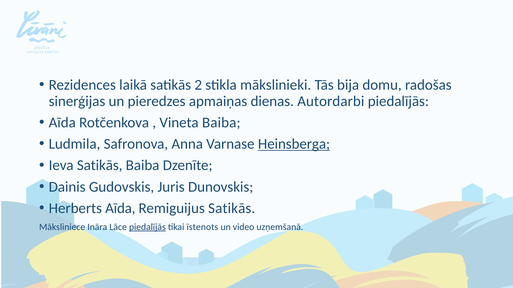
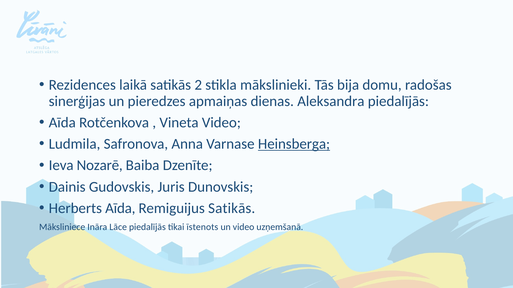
Autordarbi: Autordarbi -> Aleksandra (331, 101)
Vineta Baiba: Baiba -> Video (221, 123)
Ieva Satikās: Satikās -> Nozarē (100, 166)
piedalījās underline: present -> none (147, 227)
